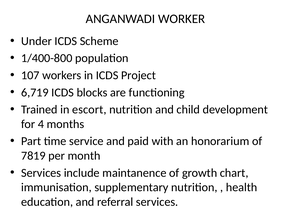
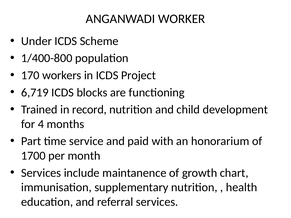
107: 107 -> 170 (30, 75)
escort: escort -> record (89, 110)
7819: 7819 -> 1700 (33, 156)
